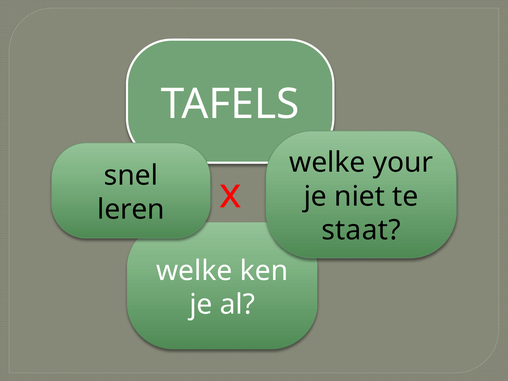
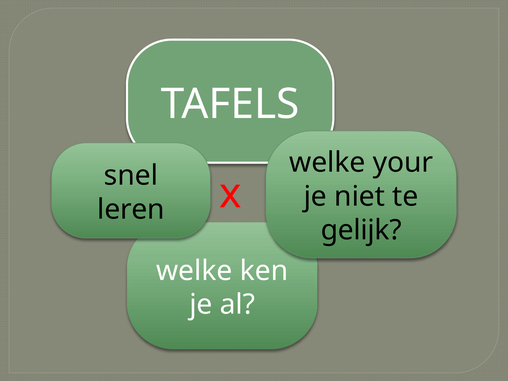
staat: staat -> gelijk (361, 230)
